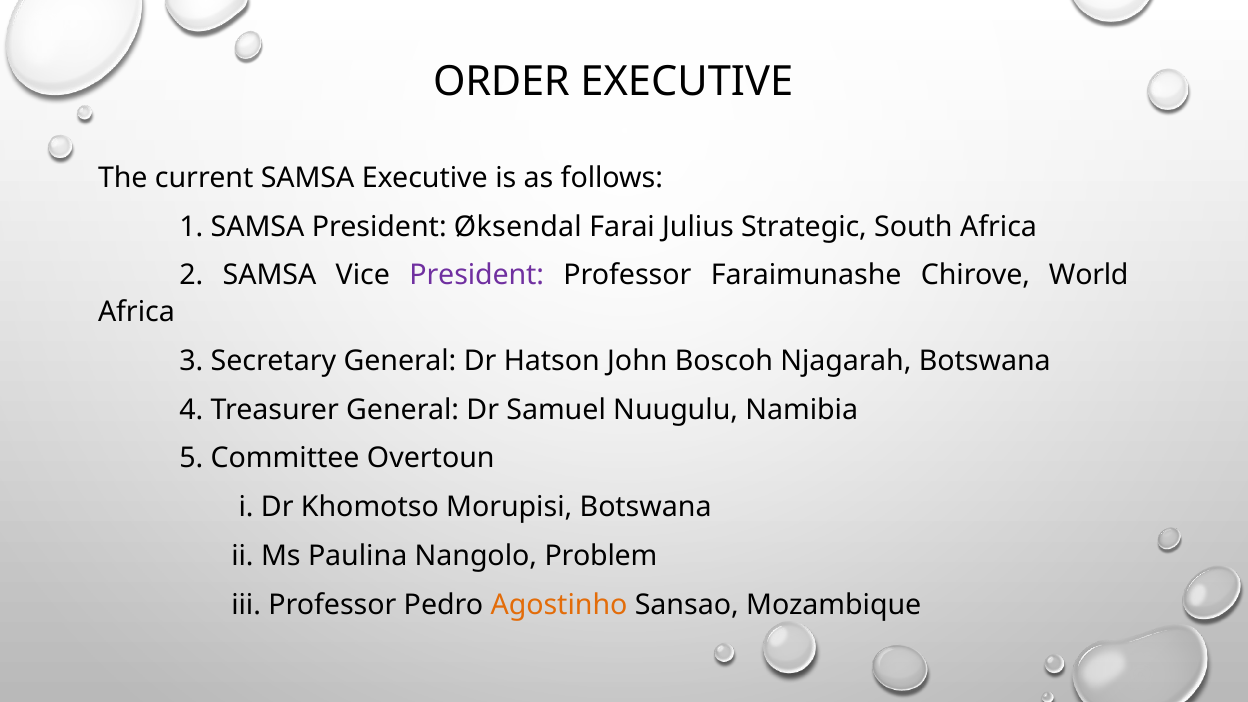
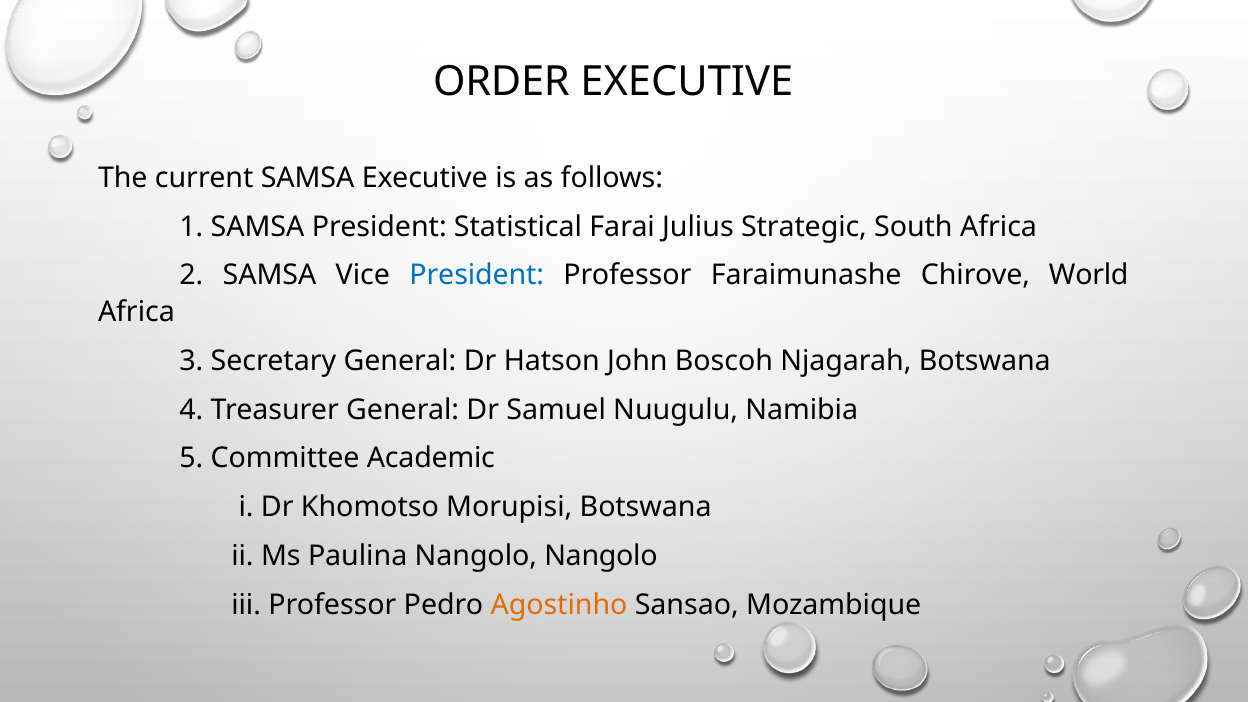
Øksendal: Øksendal -> Statistical (518, 227)
President colour: purple -> blue (477, 275)
Overtoun: Overtoun -> Academic (431, 459)
Nangolo Problem: Problem -> Nangolo (601, 556)
